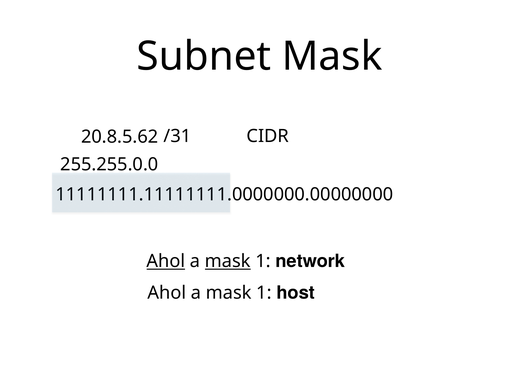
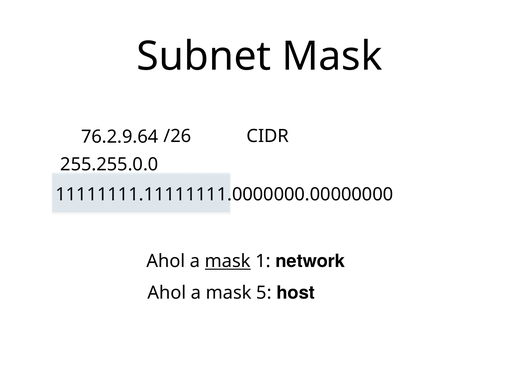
/31: /31 -> /26 (177, 136)
20.8.5.62: 20.8.5.62 -> 76.2.9.64 (120, 137)
Ahol underline: present -> none (166, 261)
1: 1 -> 5 (264, 292)
